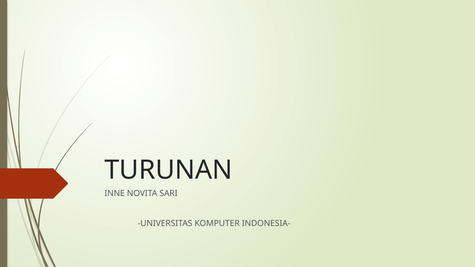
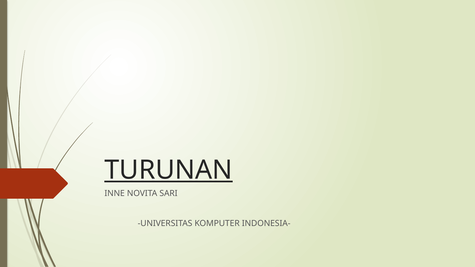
TURUNAN underline: none -> present (169, 170)
